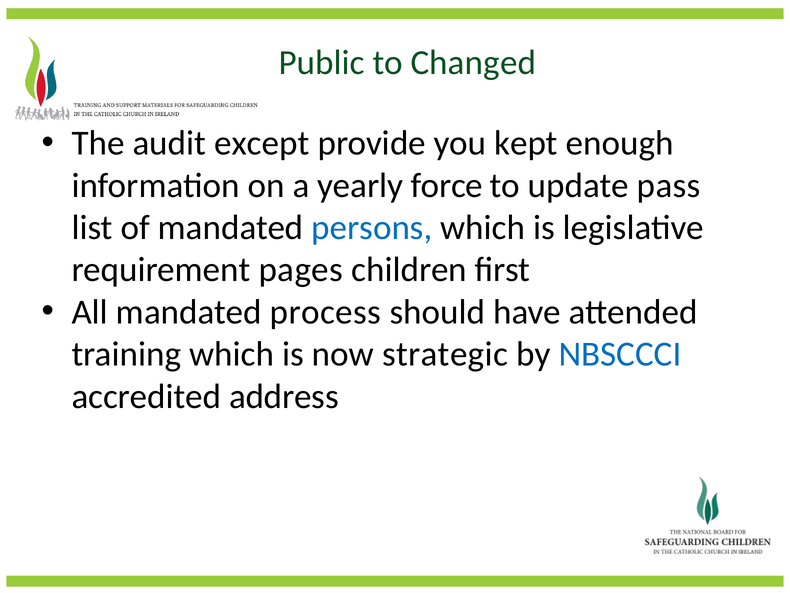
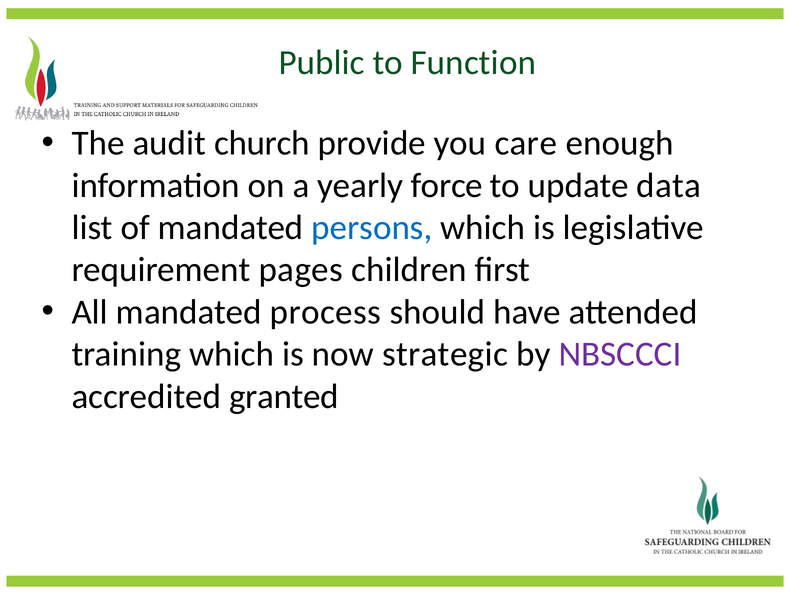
Changed: Changed -> Function (473, 62)
except: except -> church (262, 143)
kept: kept -> care (526, 143)
pass: pass -> data (669, 185)
NBSCCCI colour: blue -> purple (620, 354)
address: address -> granted (284, 396)
